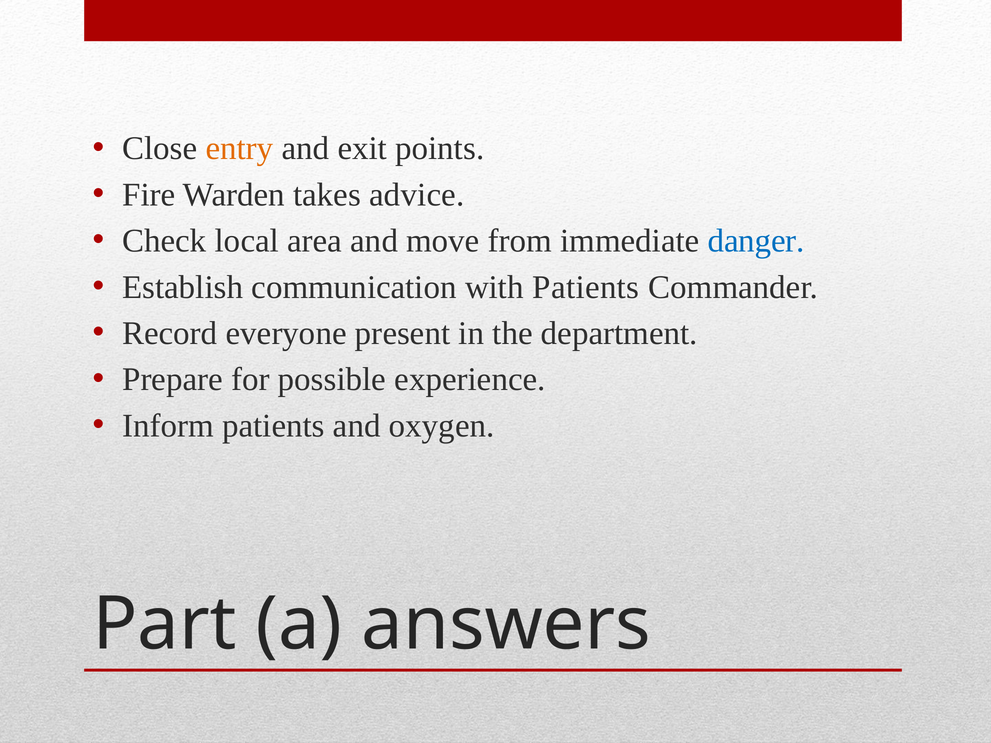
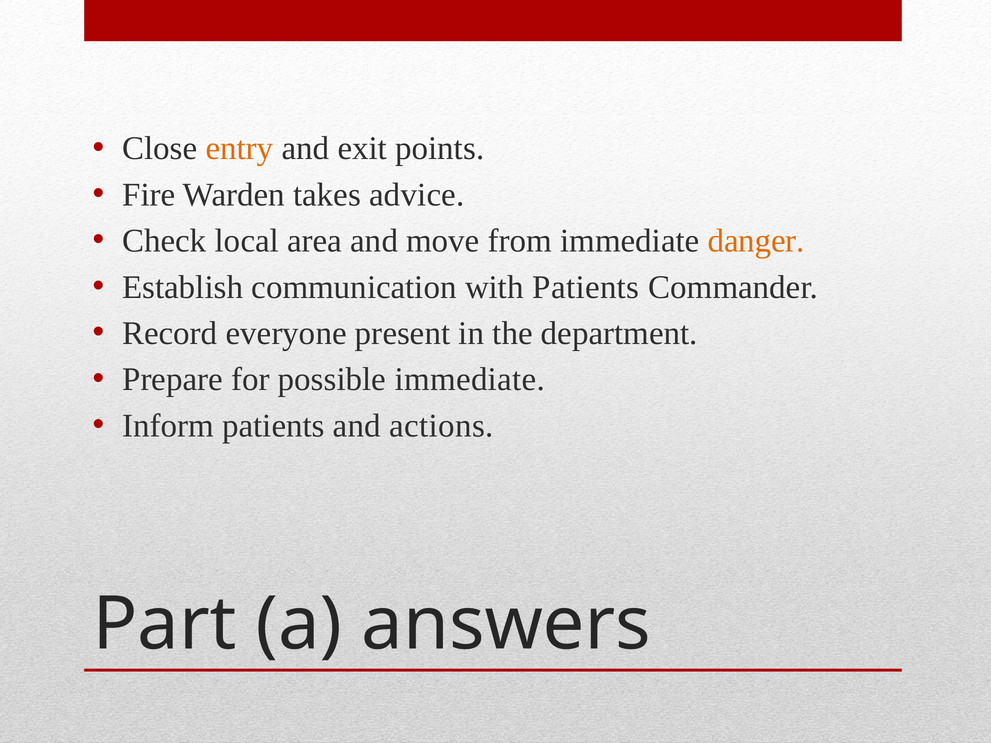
danger colour: blue -> orange (756, 241)
possible experience: experience -> immediate (470, 380)
oxygen: oxygen -> actions (442, 426)
